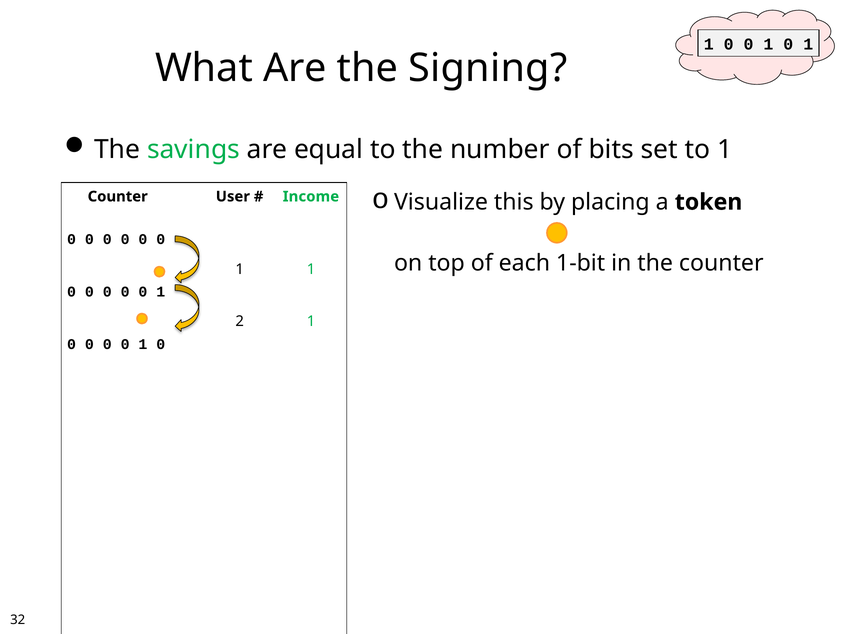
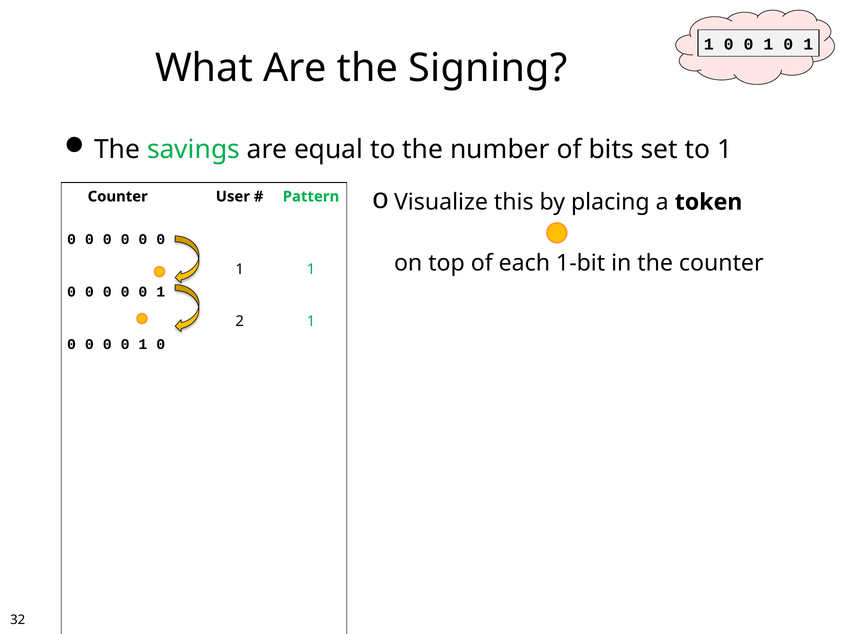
Income: Income -> Pattern (311, 197)
